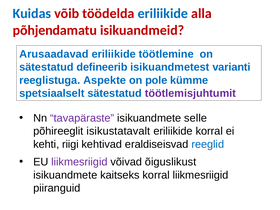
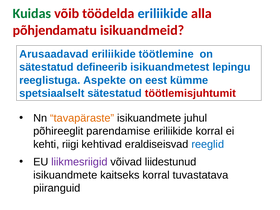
Kuidas colour: blue -> green (32, 14)
varianti: varianti -> lepingu (231, 67)
pole: pole -> eest (156, 80)
töötlemisjuhtumit colour: purple -> red (190, 93)
tavapäraste colour: purple -> orange (82, 118)
selle: selle -> juhul (196, 118)
isikustatavalt: isikustatavalt -> parendamise (118, 131)
õiguslikust: õiguslikust -> liidestunud (171, 162)
korral liikmesriigid: liikmesriigid -> tuvastatava (200, 175)
